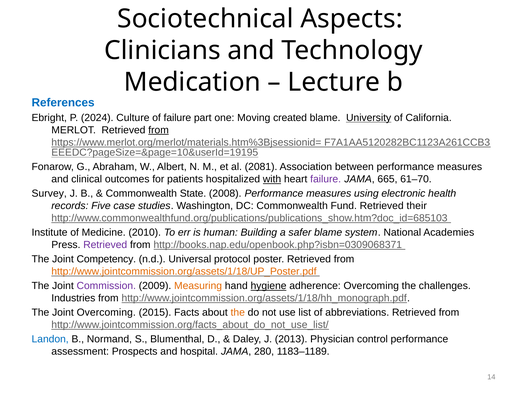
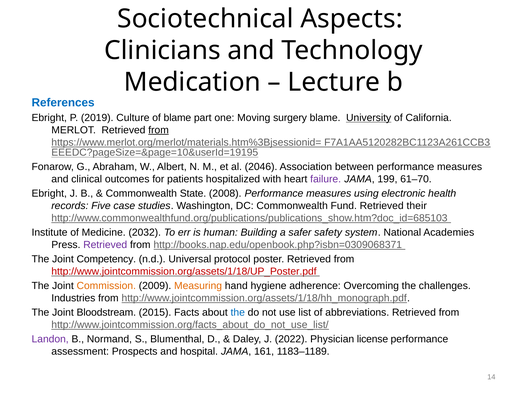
2024: 2024 -> 2019 (97, 118)
of failure: failure -> blame (177, 118)
created: created -> surgery (290, 118)
2081: 2081 -> 2046 (261, 167)
with underline: present -> none (272, 179)
665: 665 -> 199 (387, 179)
Survey: Survey -> Ebright (49, 194)
2010: 2010 -> 2032 (145, 233)
safer blame: blame -> safety (328, 233)
http://www.jointcommission.org/assets/1/18/UP_Poster.pdf colour: orange -> red (184, 272)
Commission colour: purple -> orange (106, 286)
hygiene underline: present -> none (269, 286)
Joint Overcoming: Overcoming -> Bloodstream (106, 313)
the colour: orange -> blue (238, 313)
Landon colour: blue -> purple (50, 339)
2013: 2013 -> 2022 (291, 339)
control: control -> license (372, 339)
280: 280 -> 161 (264, 352)
